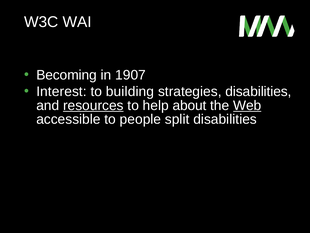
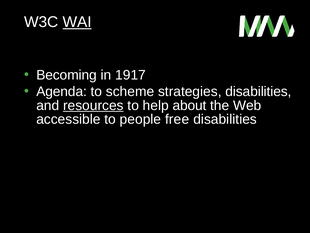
WAI underline: none -> present (77, 22)
1907: 1907 -> 1917 (131, 75)
Interest: Interest -> Agenda (62, 91)
building: building -> scheme (130, 91)
Web underline: present -> none (247, 105)
split: split -> free (177, 119)
